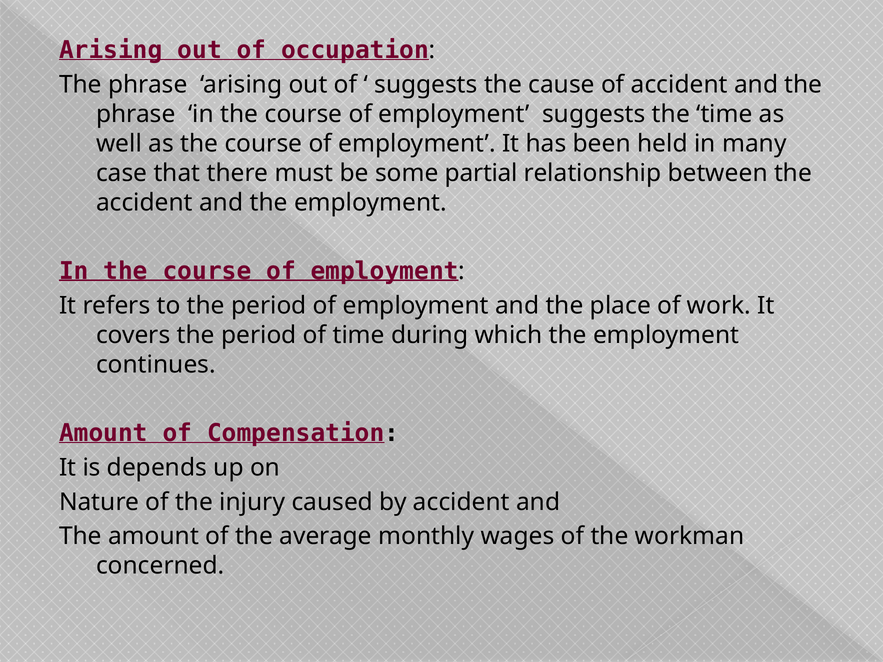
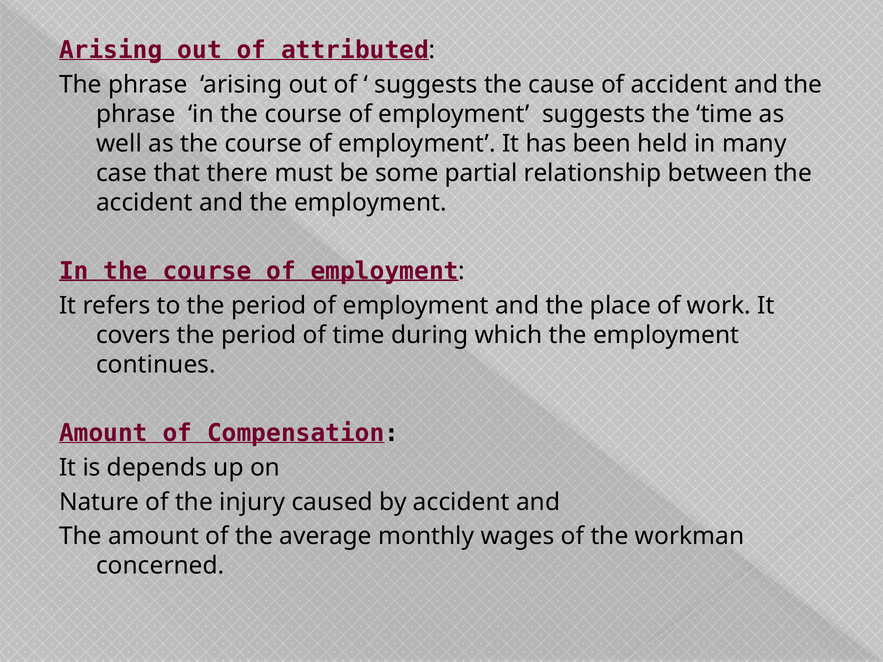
occupation: occupation -> attributed (355, 50)
